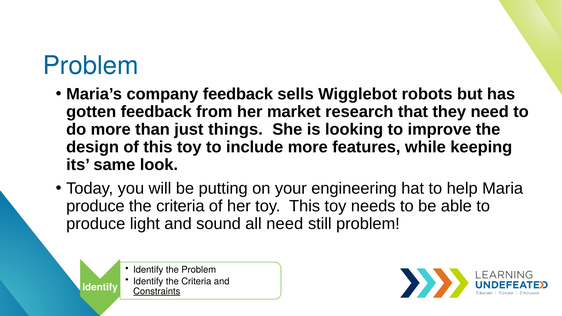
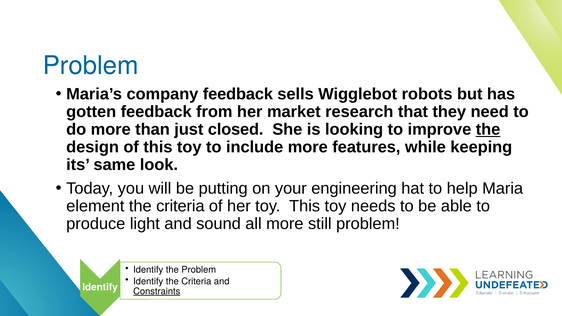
things: things -> closed (236, 129)
the underline: none -> present (488, 129)
produce: produce -> element (95, 206)
all need: need -> more (285, 224)
